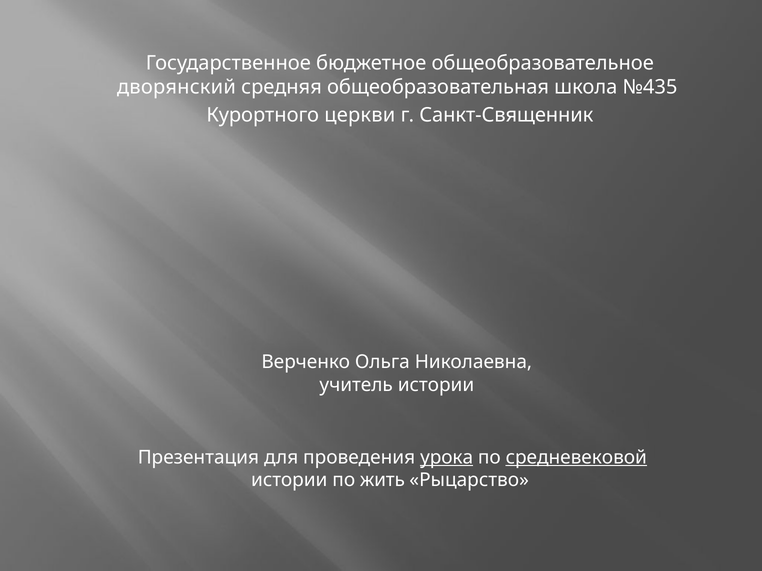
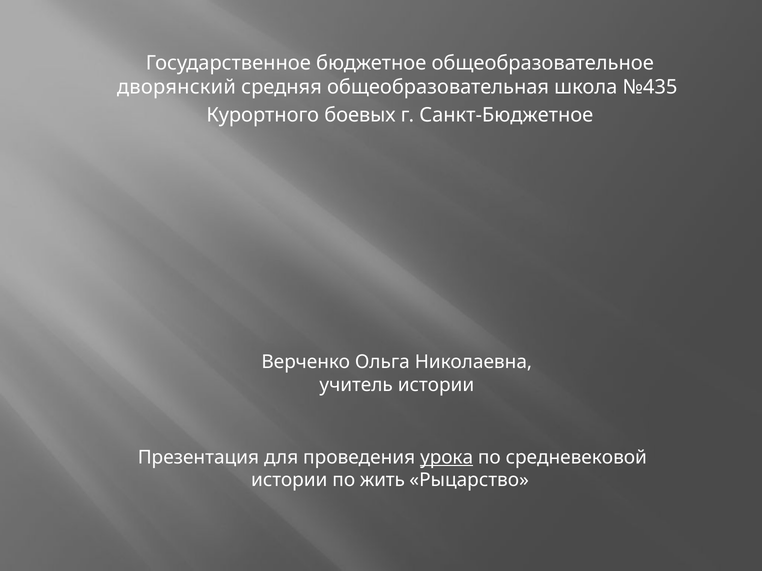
церкви: церкви -> боевых (360, 115)
Санкт-Священник: Санкт-Священник -> Санкт-Бюджетное (506, 115)
средневековой underline: present -> none (576, 458)
